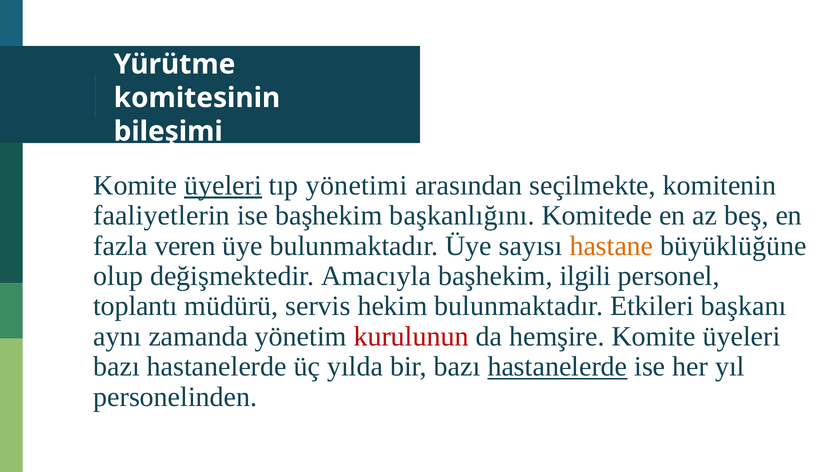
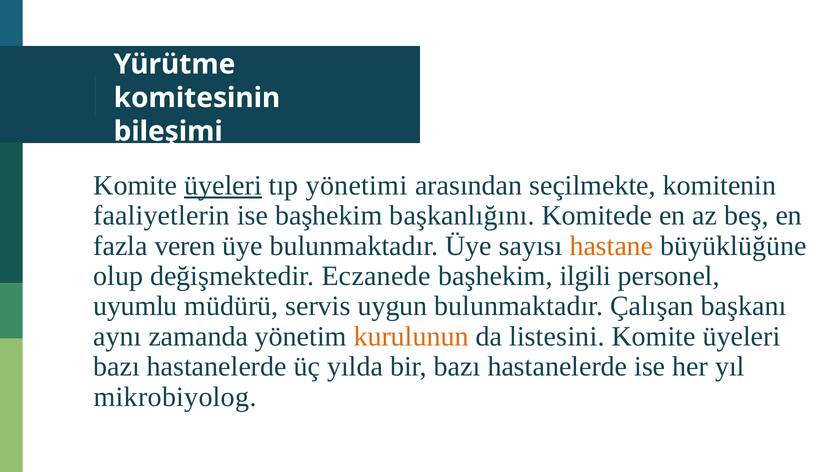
Amacıyla: Amacıyla -> Eczanede (376, 276)
toplantı: toplantı -> uyumlu (135, 307)
hekim: hekim -> uygun (393, 307)
Etkileri: Etkileri -> Çalışan (652, 307)
kurulunun colour: red -> orange (411, 337)
hemşire: hemşire -> listesini (557, 337)
hastanelerde underline: present -> none (557, 367)
personelinden: personelinden -> mikrobiyolog (175, 397)
